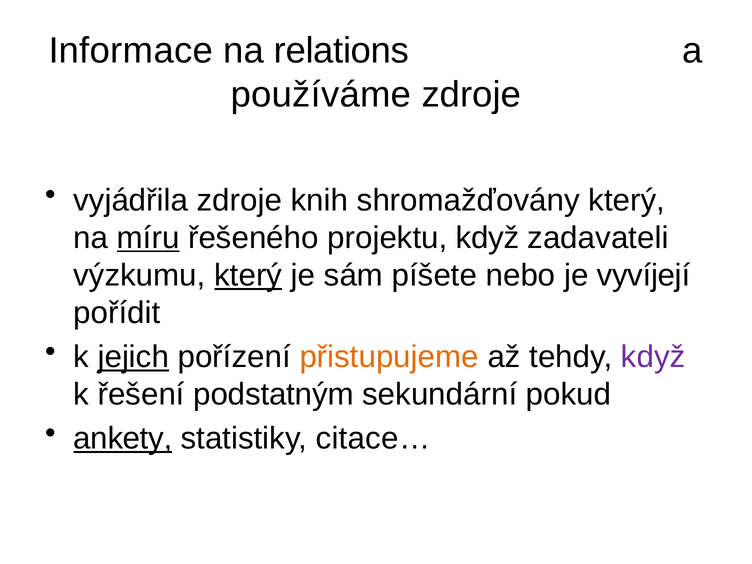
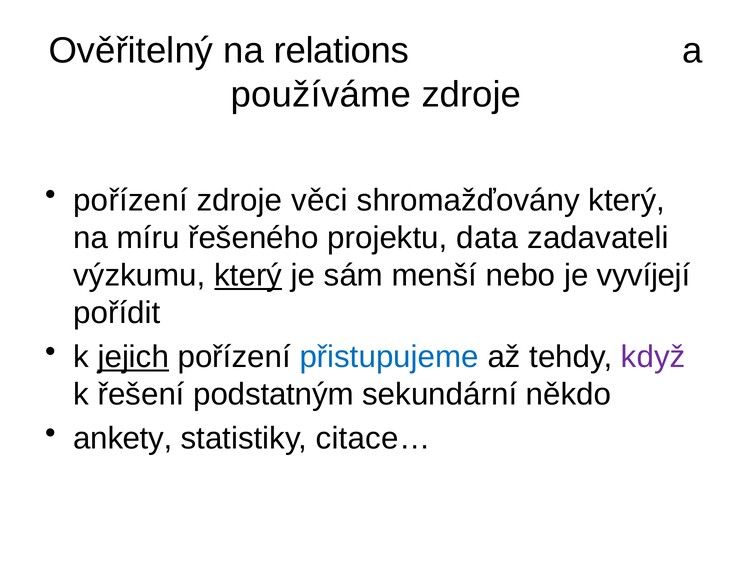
Informace: Informace -> Ověřitelný (131, 51)
vyjádřila: vyjádřila -> pořízení (131, 200)
knih: knih -> věci (319, 200)
míru underline: present -> none (148, 238)
projektu když: když -> data (487, 238)
píšete: píšete -> menší (434, 275)
přistupujeme colour: orange -> blue (389, 357)
pokud: pokud -> někdo (569, 394)
ankety underline: present -> none (123, 438)
